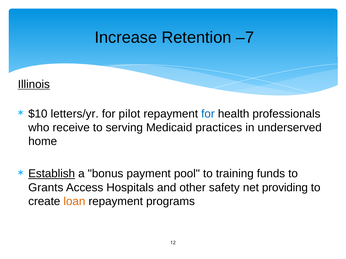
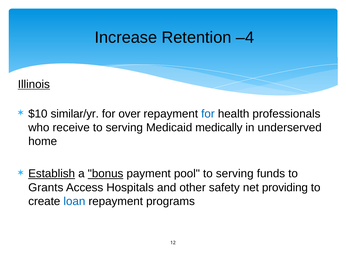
–7: –7 -> –4 (245, 38)
letters/yr: letters/yr -> similar/yr (75, 114)
pilot: pilot -> over (130, 114)
practices: practices -> medically (219, 128)
bonus underline: none -> present (106, 174)
pool to training: training -> serving (235, 174)
loan colour: orange -> blue (74, 202)
